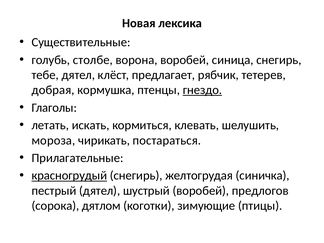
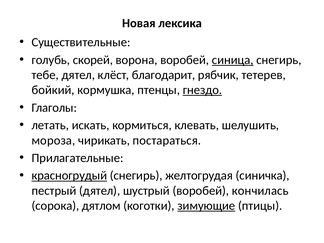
столбе: столбе -> скорей (93, 60)
синица underline: none -> present (233, 60)
предлагает: предлагает -> благодарит (164, 75)
добрая: добрая -> бойкий (53, 90)
предлогов: предлогов -> кончилась (260, 191)
зимующие underline: none -> present (206, 206)
